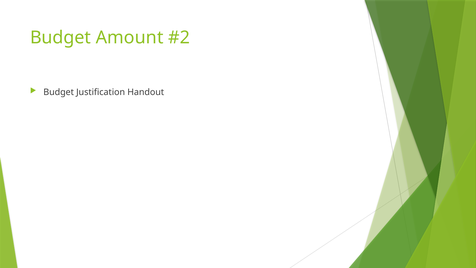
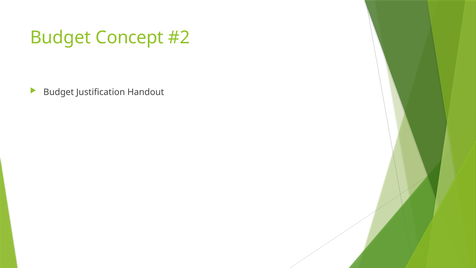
Amount: Amount -> Concept (130, 38)
